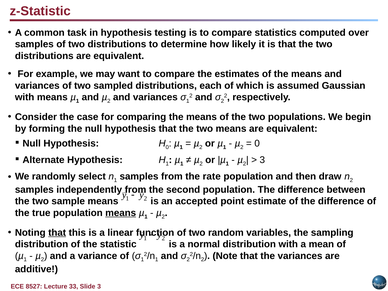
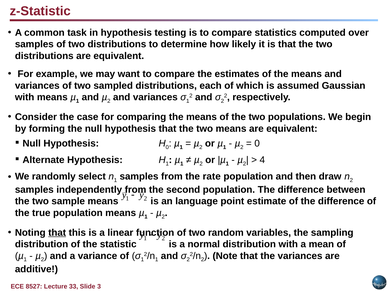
3: 3 -> 4 (262, 160)
accepted: accepted -> language (197, 201)
means underline: present -> none (121, 213)
